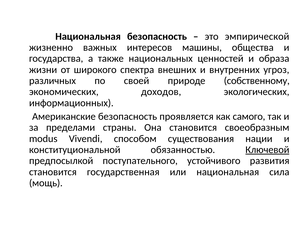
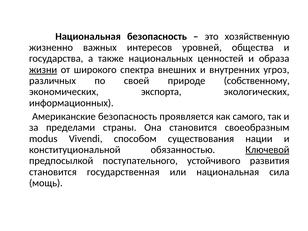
эмпирической: эмпирической -> хозяйственную (257, 36)
машины: машины -> уровней (202, 47)
жизни underline: none -> present (43, 70)
доходов: доходов -> экспорта (161, 92)
